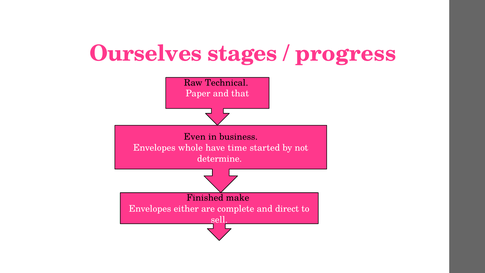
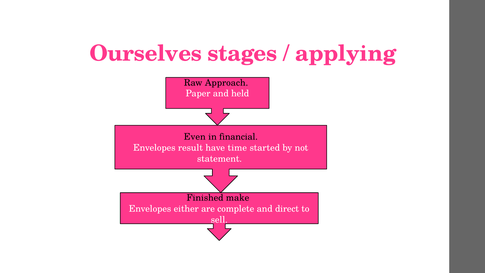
progress: progress -> applying (346, 53)
Technical: Technical -> Approach (227, 83)
that: that -> held (240, 94)
business: business -> financial (239, 137)
whole: whole -> result (190, 148)
determine: determine -> statement (220, 159)
